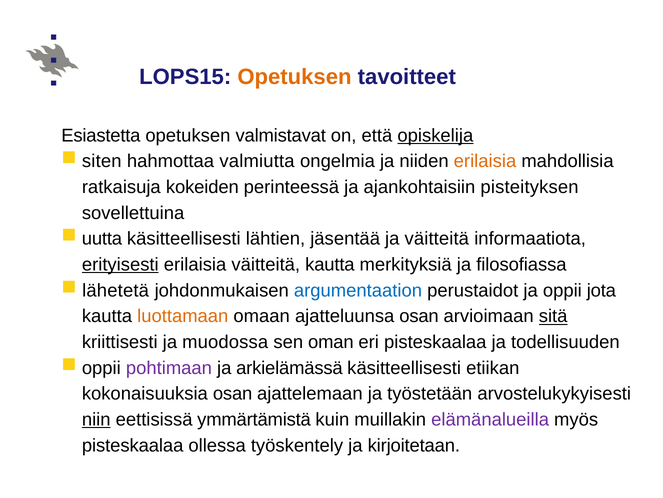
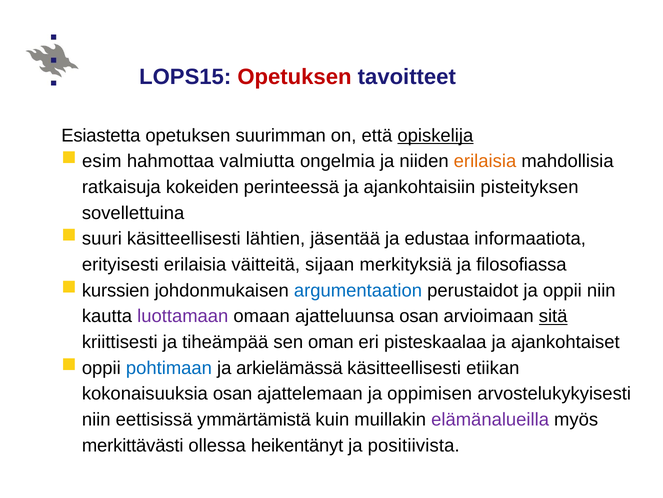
Opetuksen colour: orange -> red (294, 77)
valmistavat: valmistavat -> suurimman (281, 135)
siten: siten -> esim (102, 161)
uutta: uutta -> suuri (102, 239)
ja väitteitä: väitteitä -> edustaa (437, 239)
erityisesti underline: present -> none (120, 264)
väitteitä kautta: kautta -> sijaan (330, 264)
lähetetä: lähetetä -> kurssien (116, 290)
oppii jota: jota -> niin (601, 290)
luottamaan colour: orange -> purple (183, 316)
muodossa: muodossa -> tiheämpää (225, 342)
todellisuuden: todellisuuden -> ajankohtaiset (565, 342)
pohtimaan colour: purple -> blue (169, 367)
työstetään: työstetään -> oppimisen (430, 393)
niin underline: present -> none (96, 419)
pisteskaalaa: pisteskaalaa -> merkittävästi (133, 445)
työskentely: työskentely -> heikentänyt (297, 445)
kirjoitetaan: kirjoitetaan -> positiivista (414, 445)
